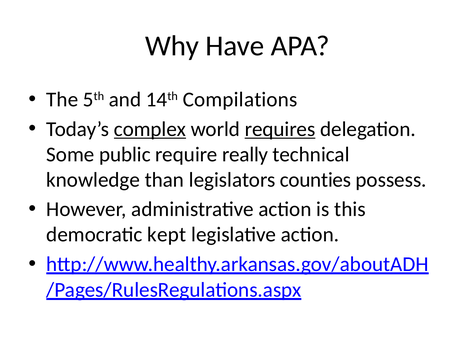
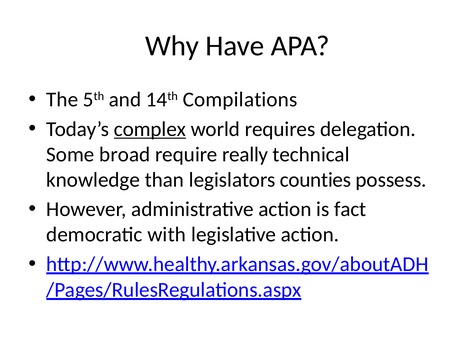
requires underline: present -> none (280, 129)
public: public -> broad (125, 155)
this: this -> fact (350, 209)
kept: kept -> with (167, 235)
